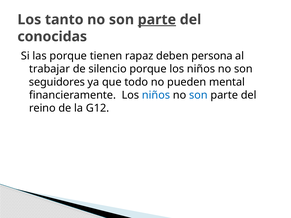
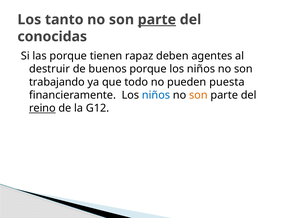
persona: persona -> agentes (212, 56)
trabajar: trabajar -> destruir (50, 69)
silencio: silencio -> buenos (108, 69)
seguidores: seguidores -> trabajando (57, 82)
mental: mental -> puesta (227, 82)
son colour: blue -> orange (198, 95)
reino underline: none -> present (42, 108)
